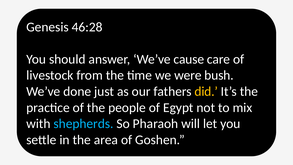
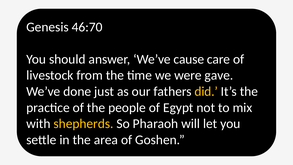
46:28: 46:28 -> 46:70 (87, 27)
bush: bush -> gave (219, 75)
shepherds colour: light blue -> yellow (84, 124)
